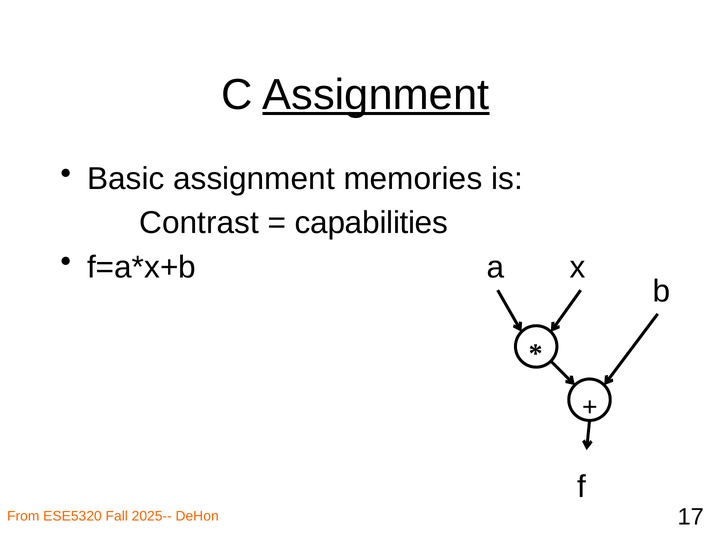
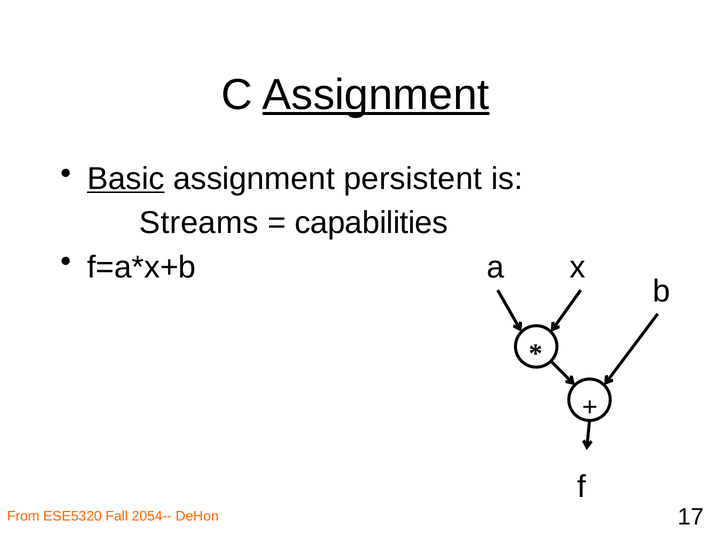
Basic underline: none -> present (126, 179)
memories: memories -> persistent (413, 179)
Contrast: Contrast -> Streams (199, 223)
2025--: 2025-- -> 2054-- (152, 516)
